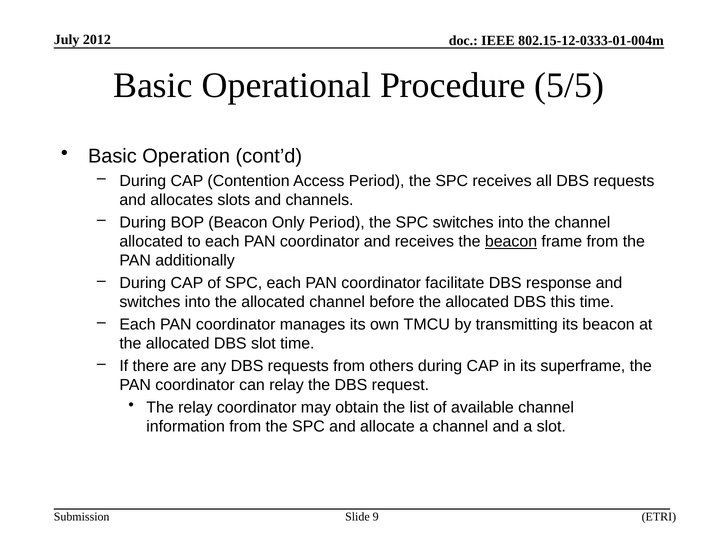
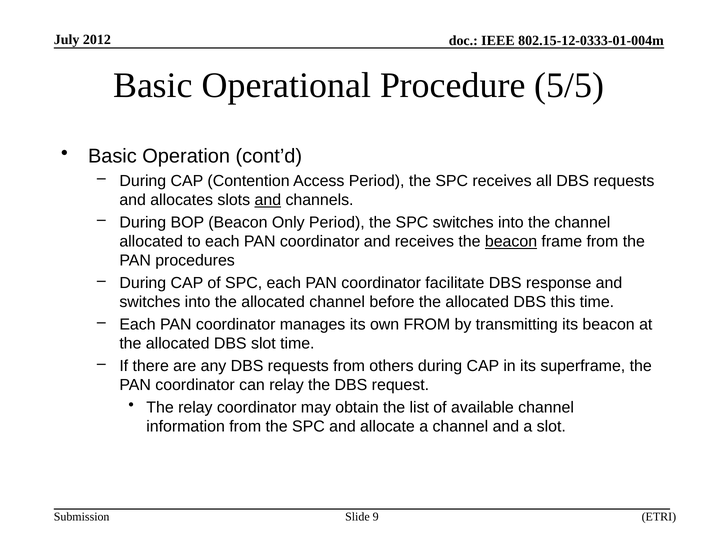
and underline: none -> present (268, 200)
additionally: additionally -> procedures (195, 260)
own TMCU: TMCU -> FROM (427, 324)
